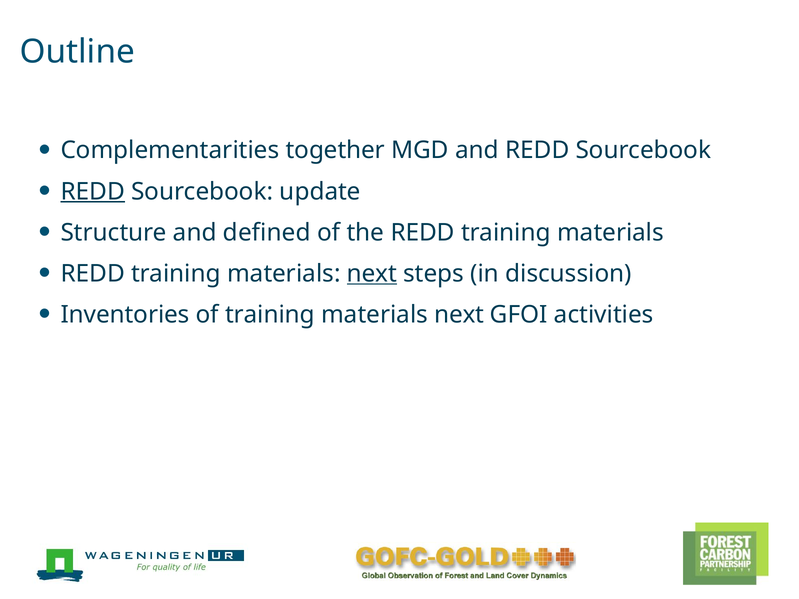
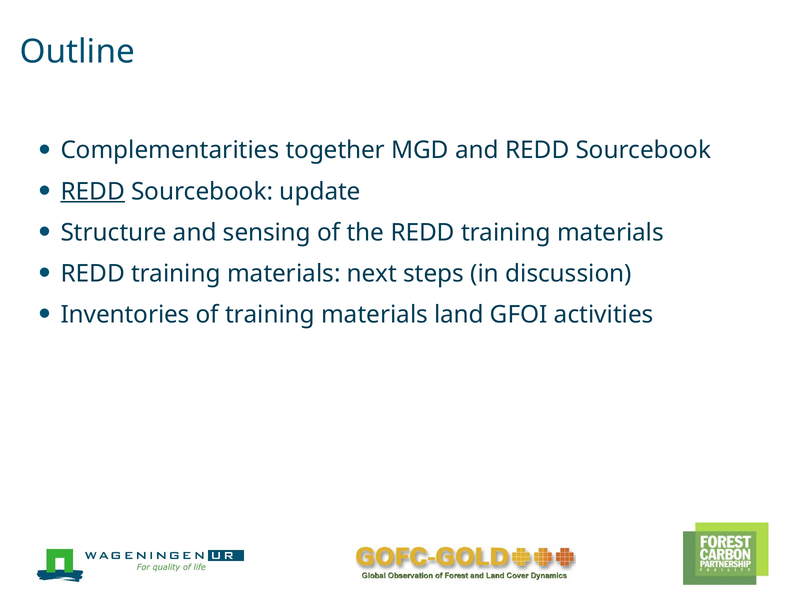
defined: defined -> sensing (267, 233)
next underline: present -> none (372, 274)
of training materials next: next -> land (459, 315)
